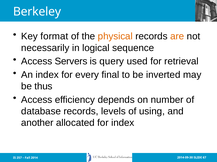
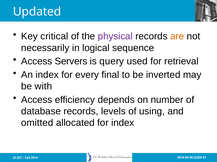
Berkeley: Berkeley -> Updated (37, 12)
format: format -> critical (54, 36)
physical colour: orange -> purple (115, 36)
thus: thus -> with (43, 87)
another: another -> omitted (37, 123)
